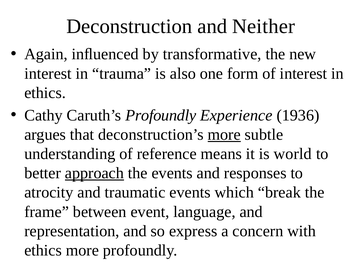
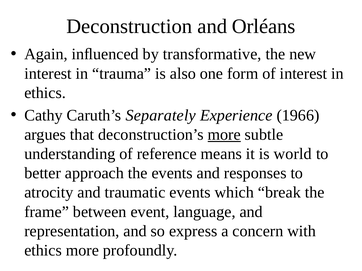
Neither: Neither -> Orléans (264, 26)
Caruth’s Profoundly: Profoundly -> Separately (161, 115)
1936: 1936 -> 1966 (298, 115)
approach underline: present -> none (94, 173)
